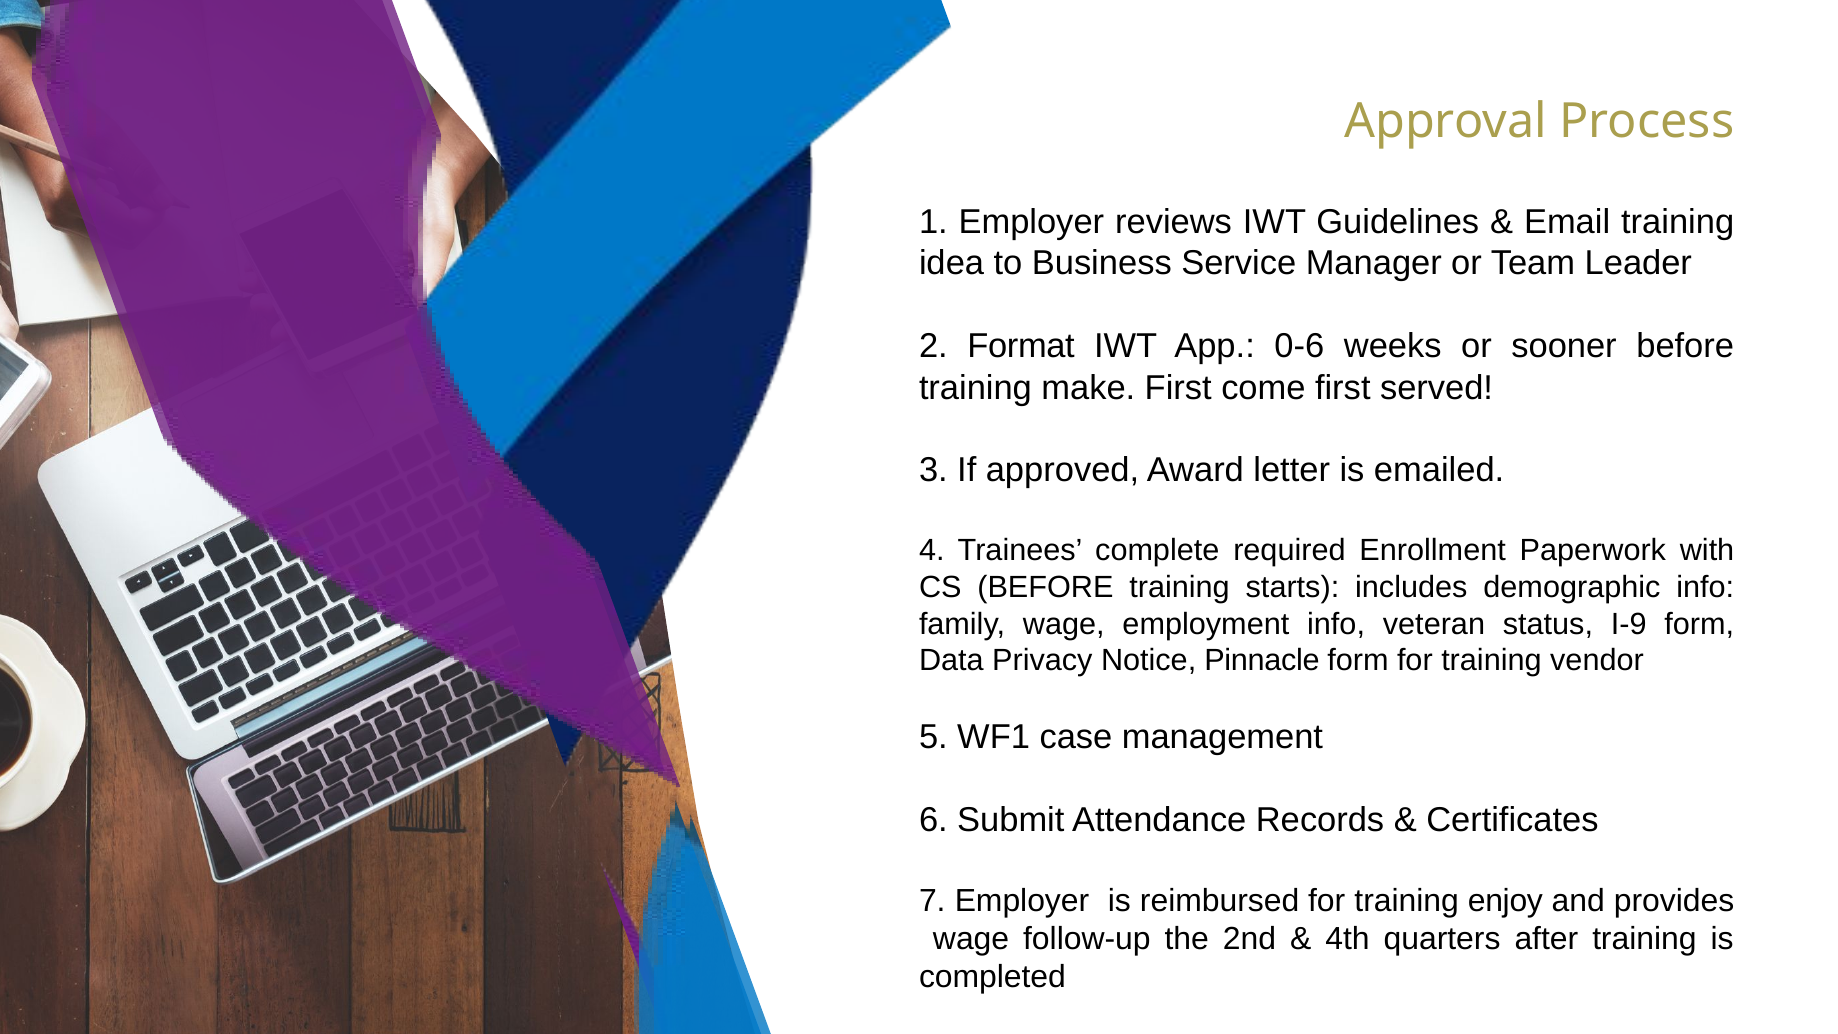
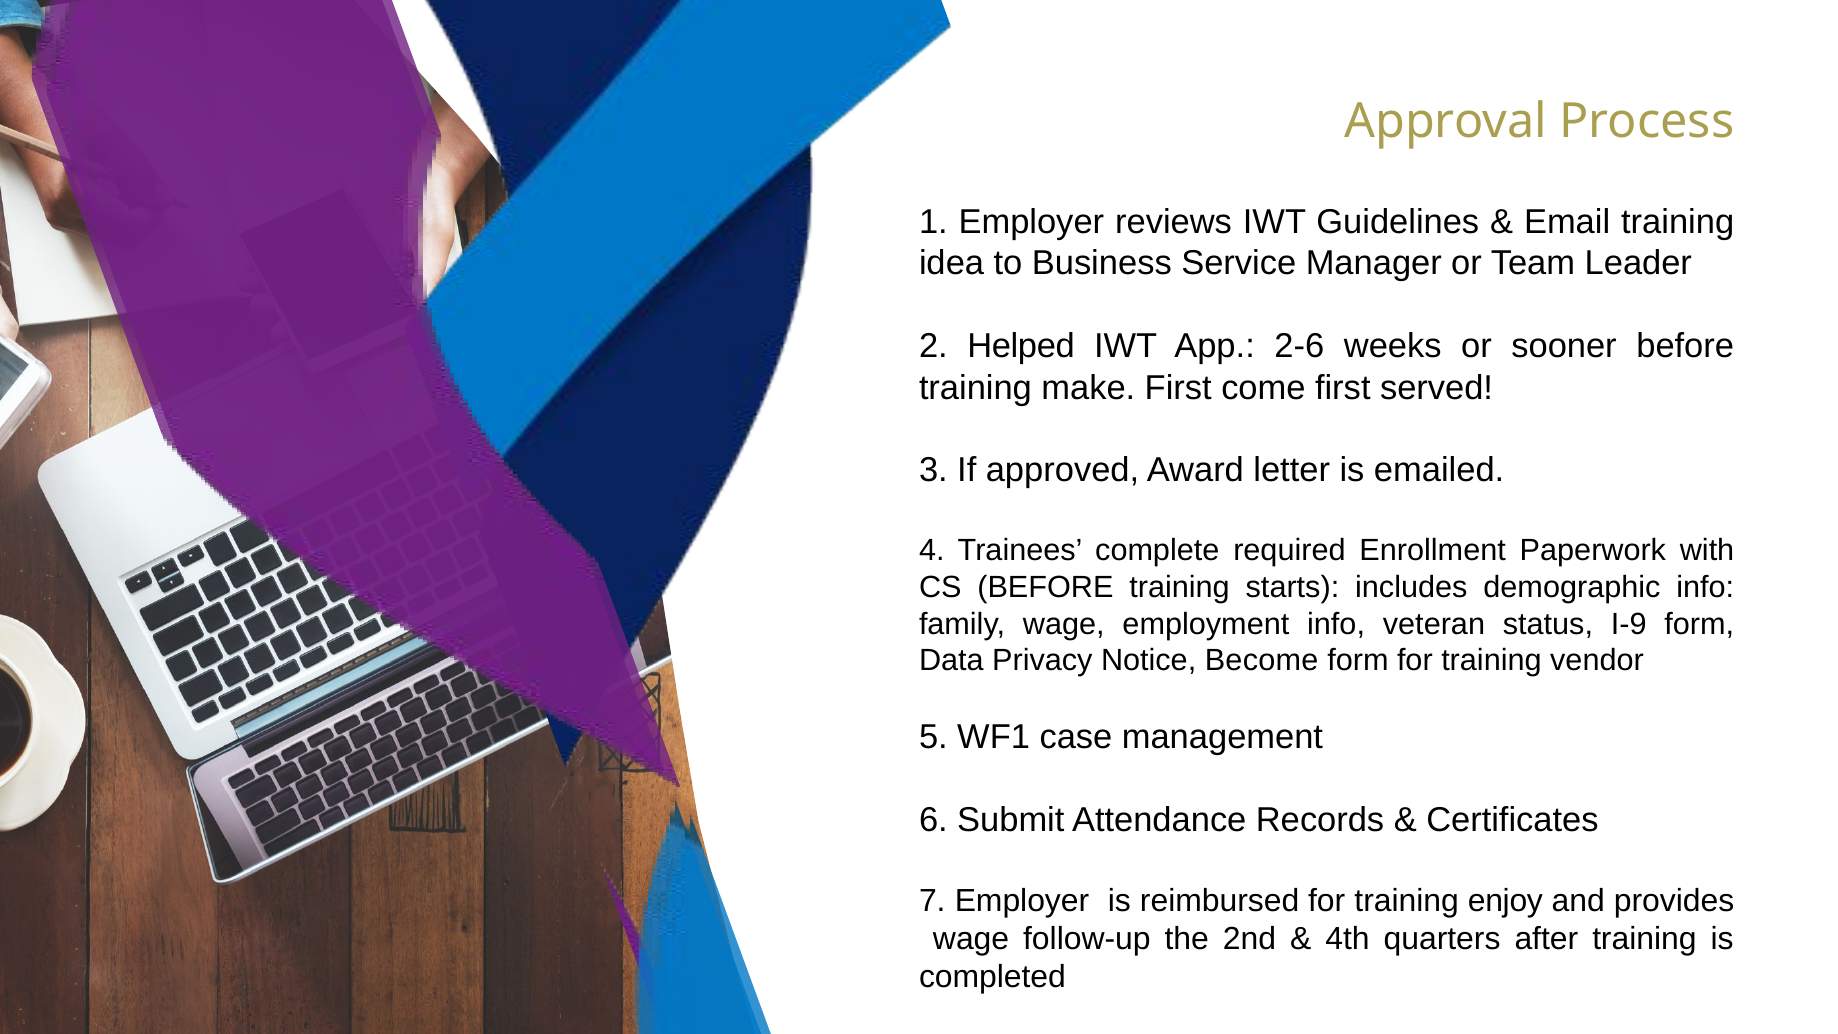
Format: Format -> Helped (1021, 346)
0-6: 0-6 -> 2-6 (1299, 346)
Pinnacle: Pinnacle -> Become (1262, 661)
